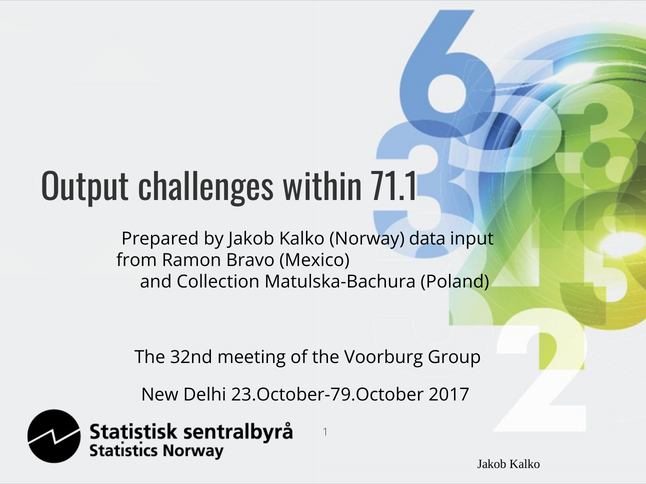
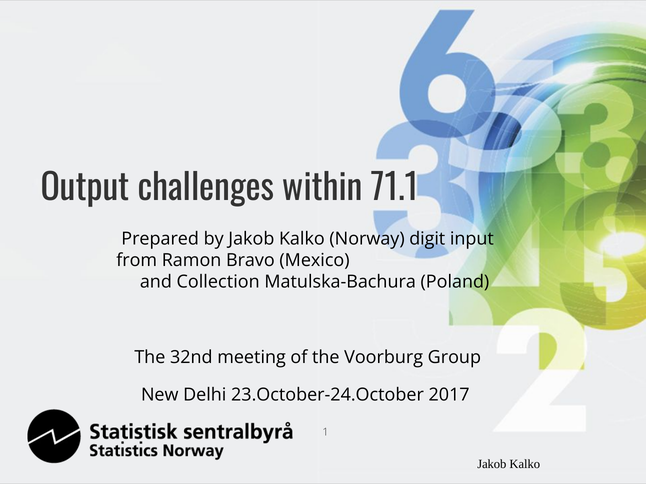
data: data -> digit (427, 239)
23.October-79.October: 23.October-79.October -> 23.October-24.October (327, 395)
